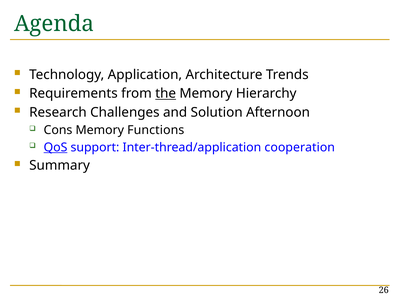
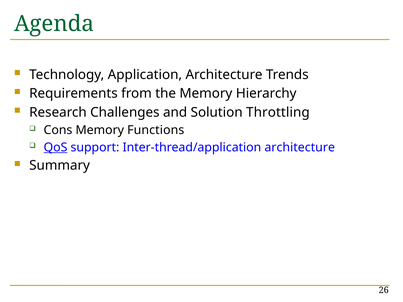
the underline: present -> none (166, 94)
Afternoon: Afternoon -> Throttling (278, 112)
Inter-thread/application cooperation: cooperation -> architecture (300, 147)
